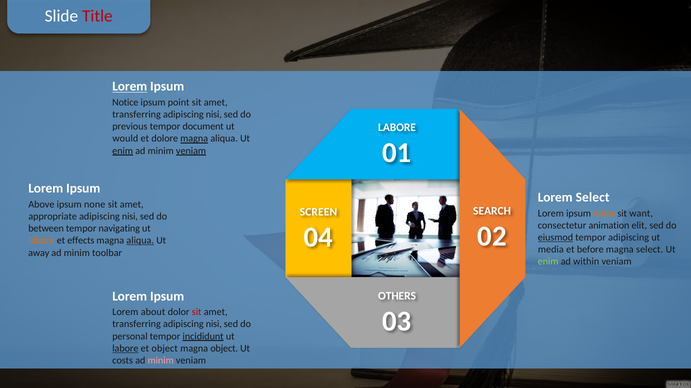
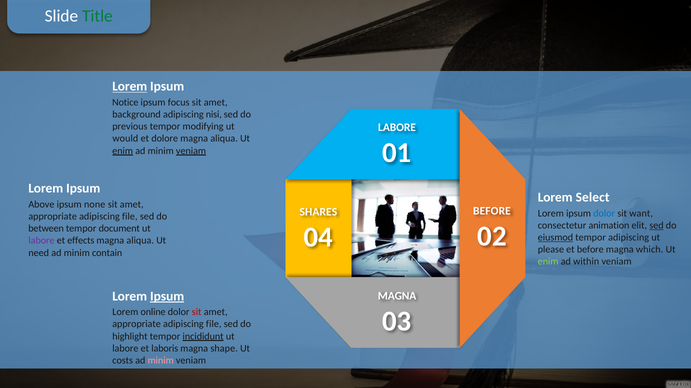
Title colour: red -> green (97, 16)
point: point -> focus (179, 103)
transferring: transferring -> background (137, 115)
document: document -> modifying (203, 127)
magna underline: present -> none (194, 139)
SEARCH: SEARCH -> BEFORE (492, 211)
SCREEN: SCREEN -> SHARES (318, 212)
dolor colour: orange -> blue (604, 214)
nisi: nisi -> file (130, 217)
sed underline: none -> present (657, 226)
navigating: navigating -> document (119, 229)
labore colour: orange -> purple (41, 241)
aliqua underline: present -> none (140, 241)
media: media -> please (551, 250)
magna select: select -> which (650, 250)
away: away -> need (39, 253)
toolbar: toolbar -> contain (107, 253)
Ipsum underline: none -> present (167, 297)
OTHERS: OTHERS -> MAGNA (397, 296)
about: about -> online (153, 313)
transferring: transferring -> appropriate (137, 325)
nisi: nisi -> file (214, 325)
personal: personal -> highlight (130, 337)
labore underline: present -> none (125, 349)
et object: object -> laboris (165, 349)
magna object: object -> shape (224, 349)
